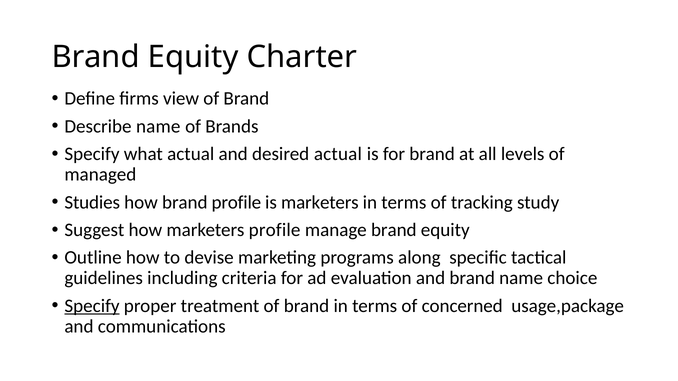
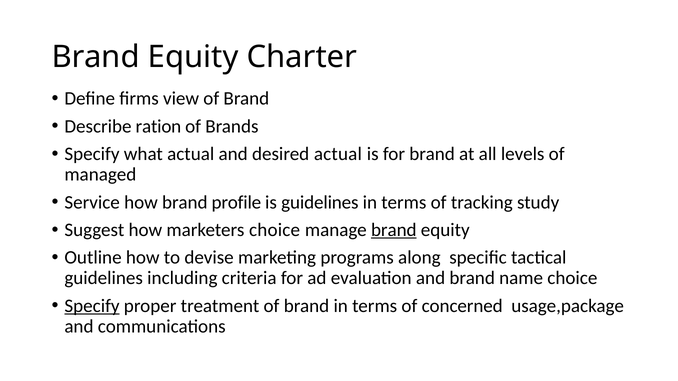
Describe name: name -> ration (158, 126)
Studies: Studies -> Service (92, 202)
is marketers: marketers -> guidelines (320, 202)
marketers profile: profile -> choice (275, 230)
brand underline: none -> present (394, 230)
